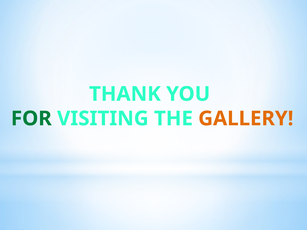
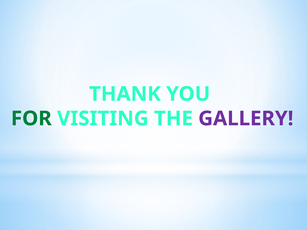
GALLERY colour: orange -> purple (246, 119)
